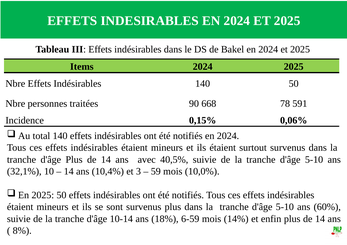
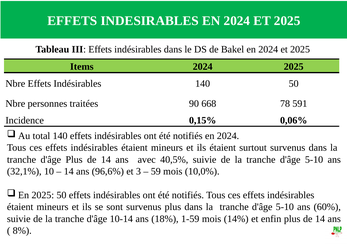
10,4%: 10,4% -> 96,6% (108, 172)
6-59: 6-59 -> 1-59 (190, 219)
